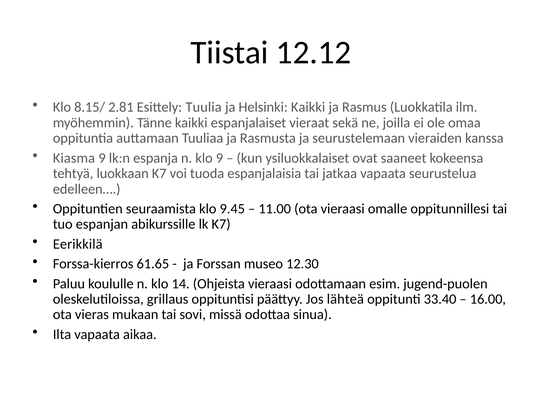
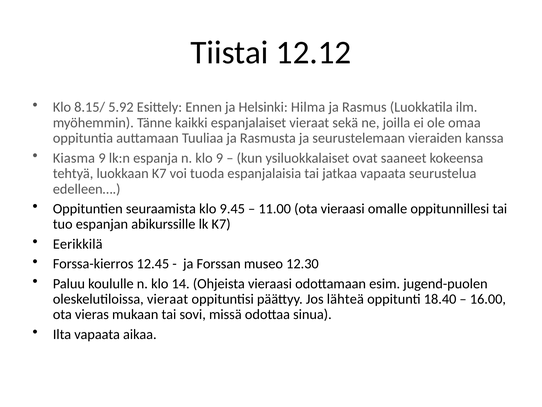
2.81: 2.81 -> 5.92 (121, 107)
Tuulia: Tuulia -> Ennen (204, 107)
Helsinki Kaikki: Kaikki -> Hilma (308, 107)
61.65: 61.65 -> 12.45 (153, 264)
oleskelutiloissa grillaus: grillaus -> vieraat (168, 299)
33.40: 33.40 -> 18.40 (440, 299)
